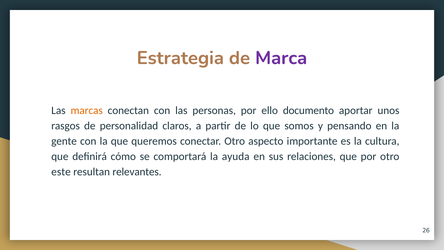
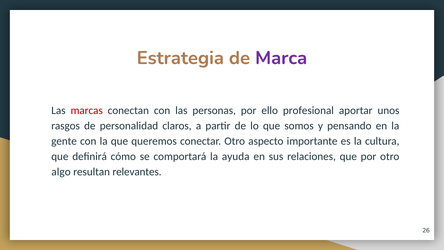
marcas colour: orange -> red (87, 111)
documento: documento -> profesional (308, 111)
este: este -> algo (61, 172)
